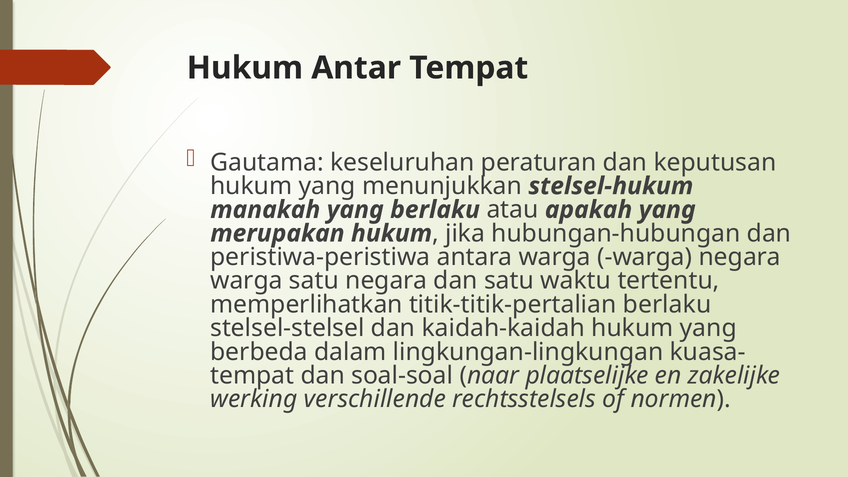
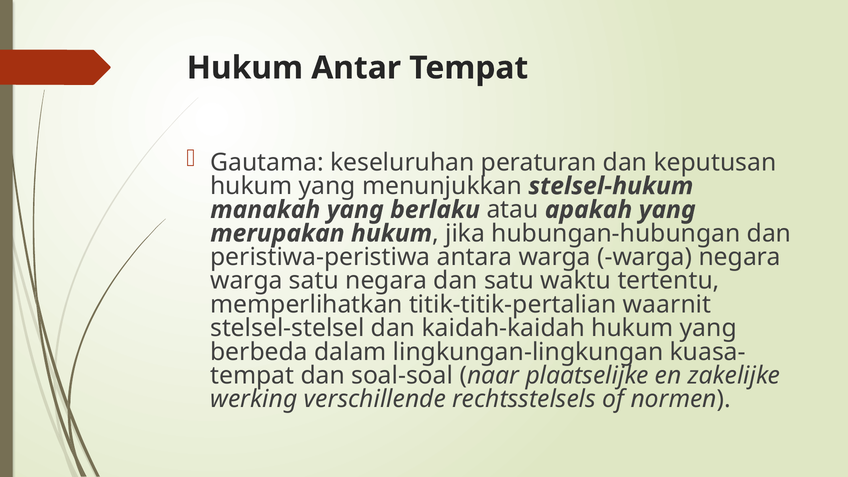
titik-titik-pertalian berlaku: berlaku -> waarnit (667, 304)
